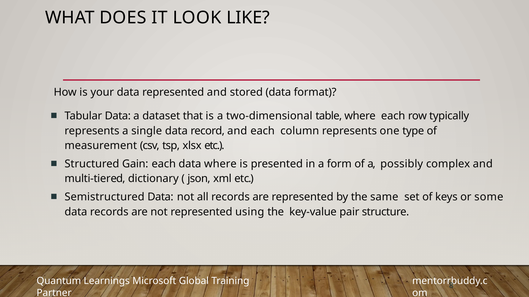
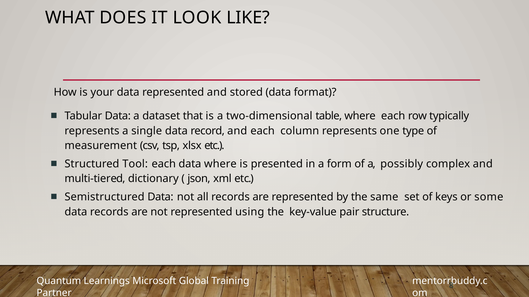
Gain: Gain -> Tool (135, 164)
